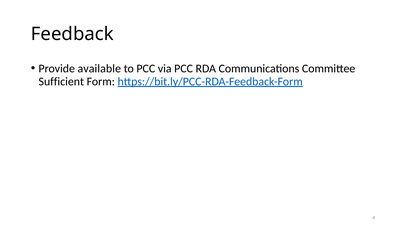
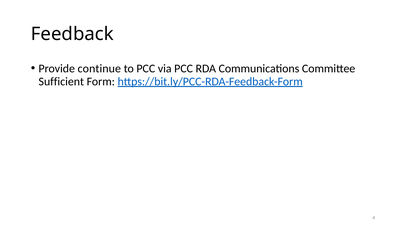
available: available -> continue (99, 69)
